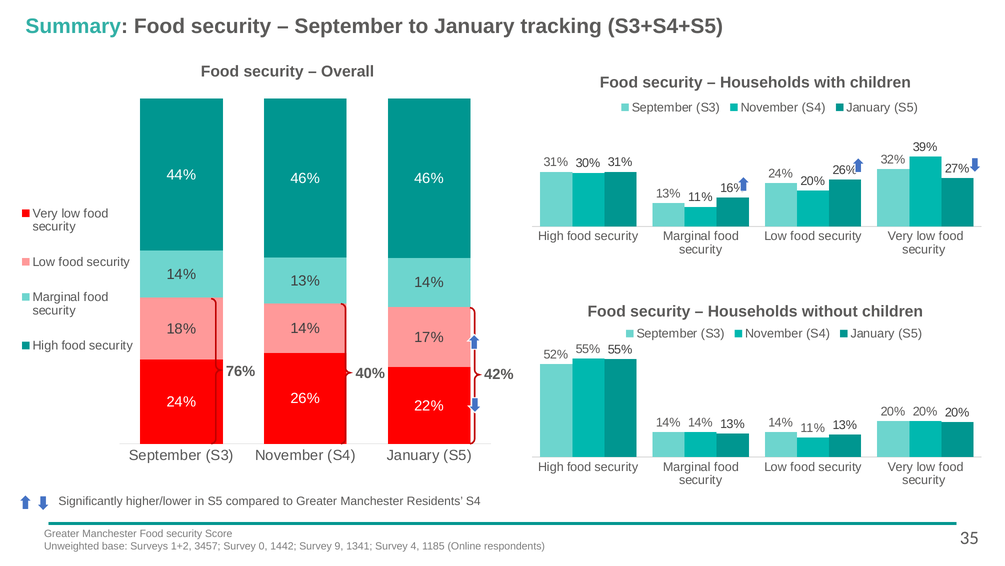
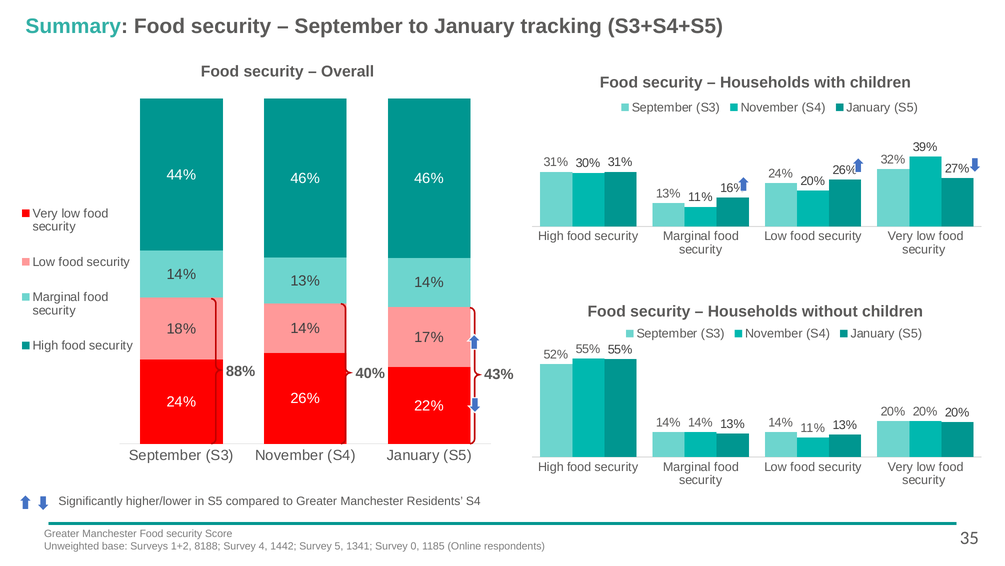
76%: 76% -> 88% (241, 371)
42%: 42% -> 43% (499, 374)
3457: 3457 -> 8188 (207, 546)
0: 0 -> 4 (263, 546)
9: 9 -> 5 (339, 546)
4: 4 -> 0 (415, 546)
